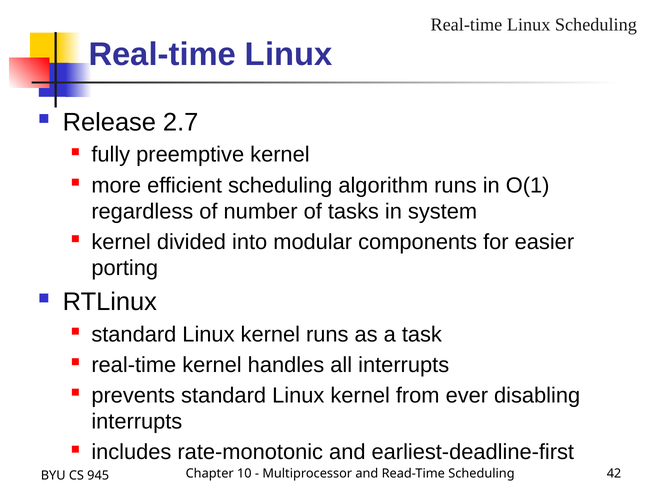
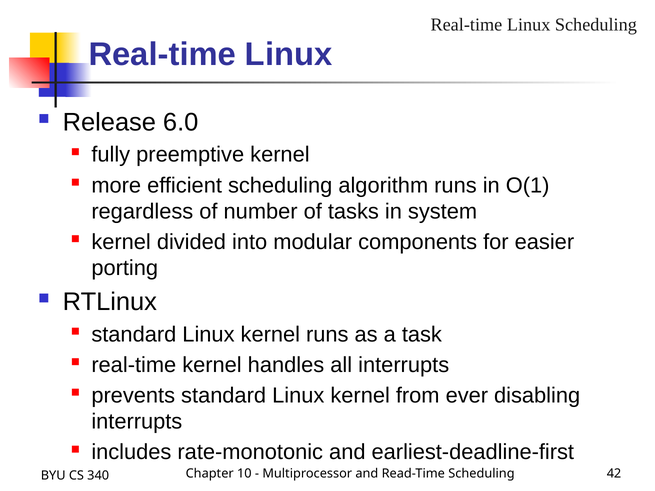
2.7: 2.7 -> 6.0 (181, 122)
945: 945 -> 340 (98, 476)
